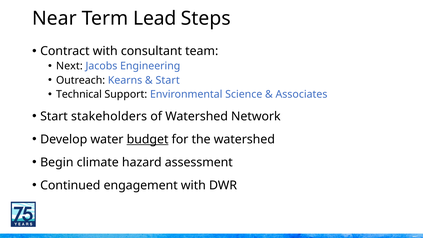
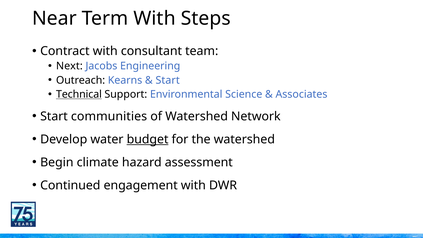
Term Lead: Lead -> With (155, 19)
Technical underline: none -> present (79, 94)
stakeholders: stakeholders -> communities (109, 116)
